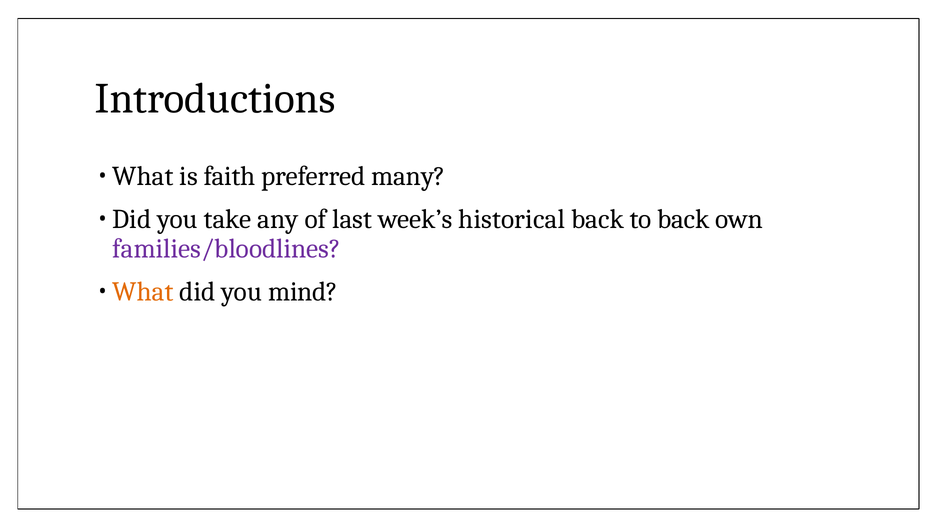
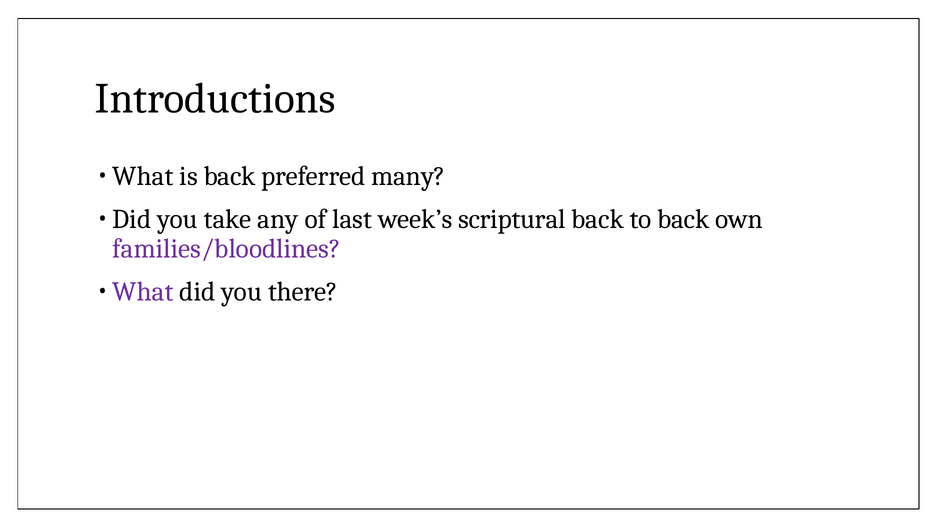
is faith: faith -> back (230, 176)
historical: historical -> scriptural (512, 219)
What colour: orange -> purple (143, 292)
mind: mind -> there (303, 292)
